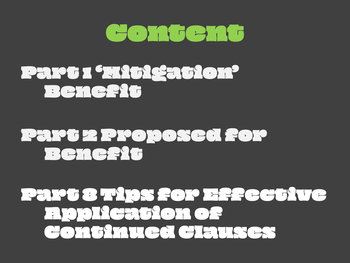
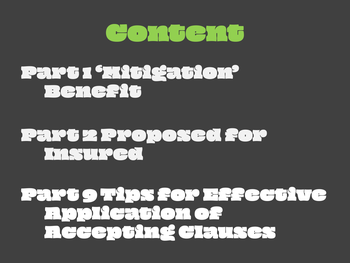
Benefit: Benefit -> Insured (94, 154)
8: 8 -> 9 (90, 195)
Continued: Continued -> Accepting (110, 233)
